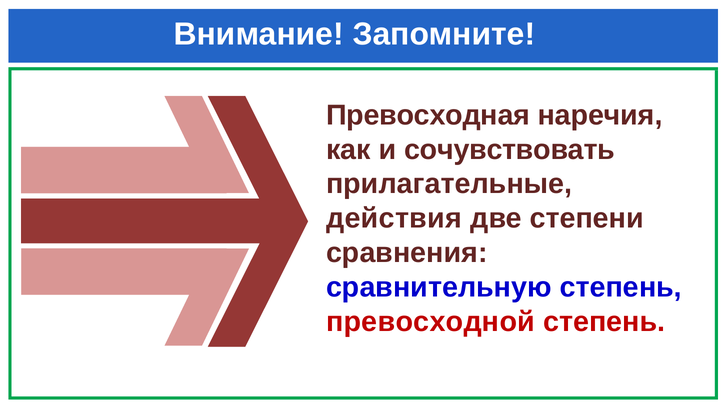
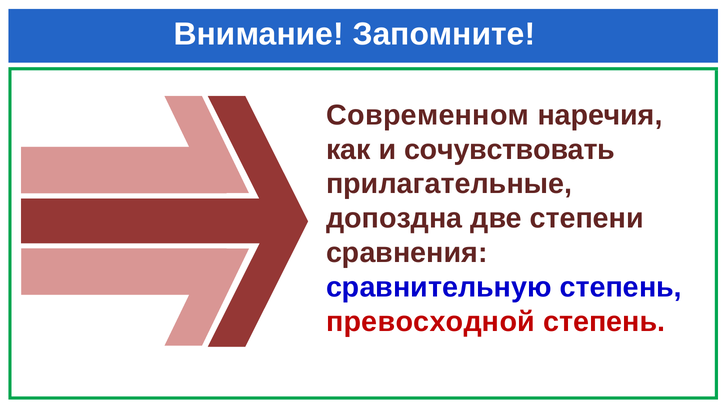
Превосходная: Превосходная -> Современном (428, 115)
действия: действия -> допоздна (394, 219)
